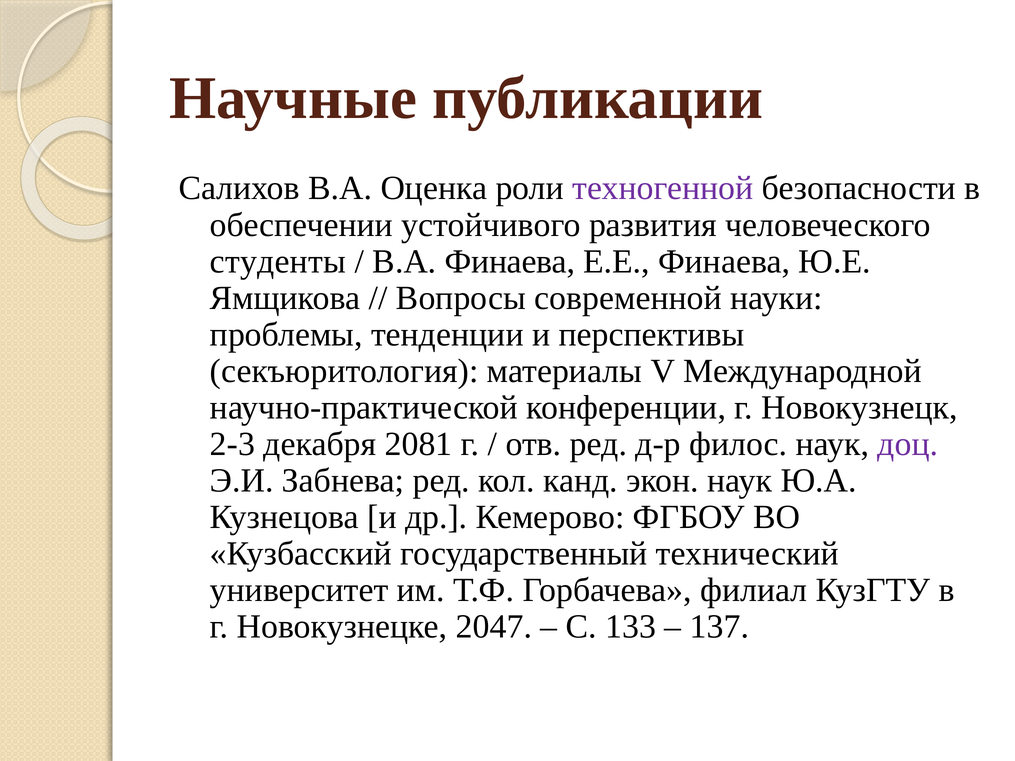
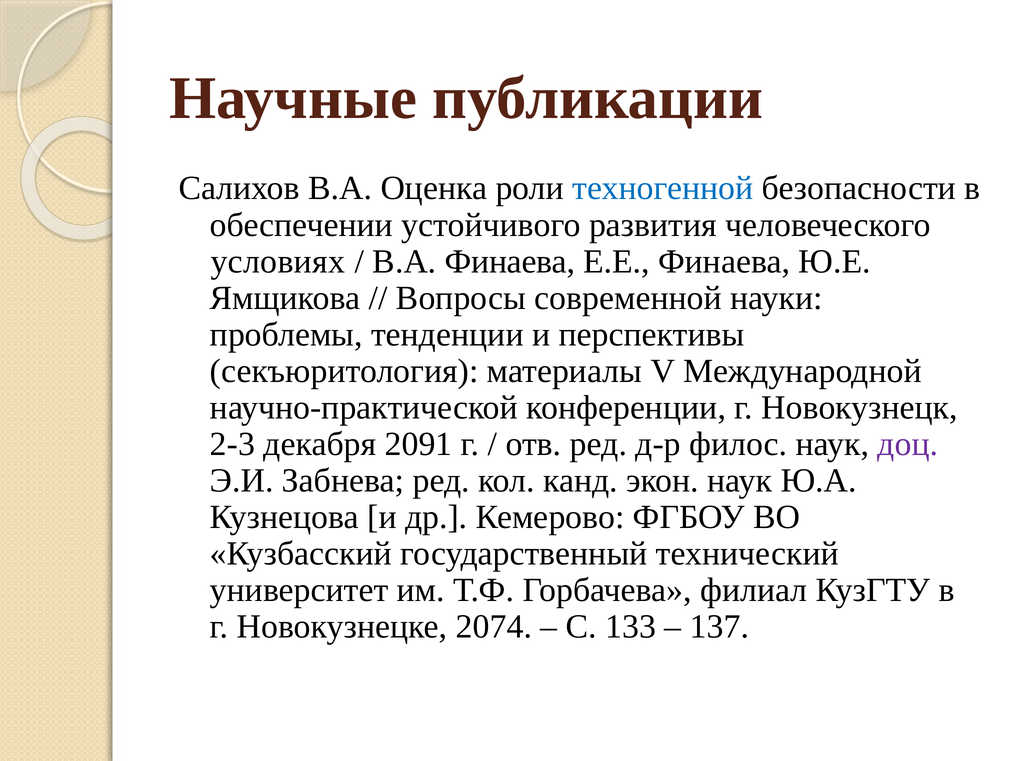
техногенной colour: purple -> blue (663, 188)
студенты: студенты -> условиях (278, 261)
2081: 2081 -> 2091 (419, 444)
2047: 2047 -> 2074 (494, 627)
